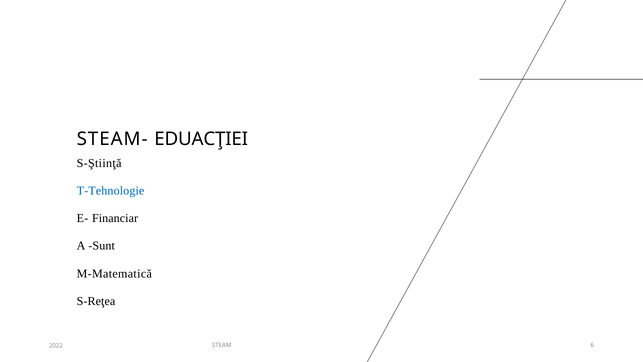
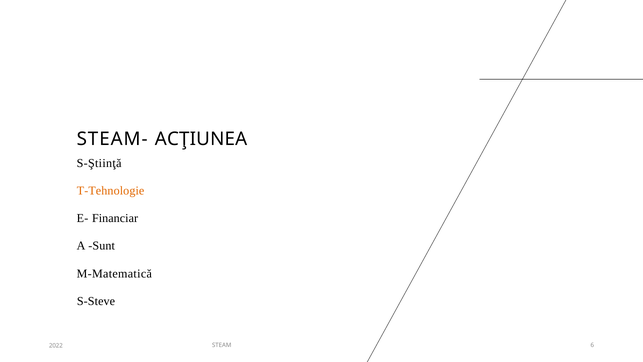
EDUACŢIEI: EDUACŢIEI -> ACŢIUNEA (201, 139)
T-Tehnologie colour: blue -> orange (111, 191)
S-Reţea: S-Reţea -> S-Steve (96, 301)
